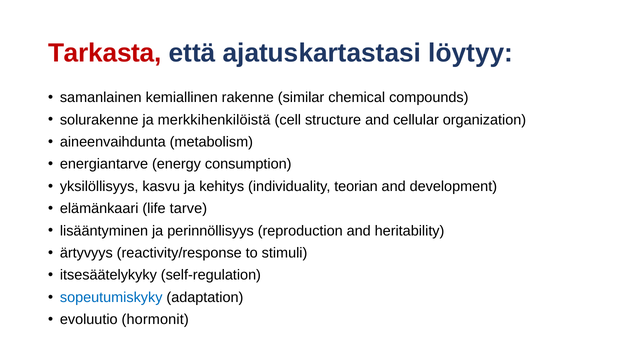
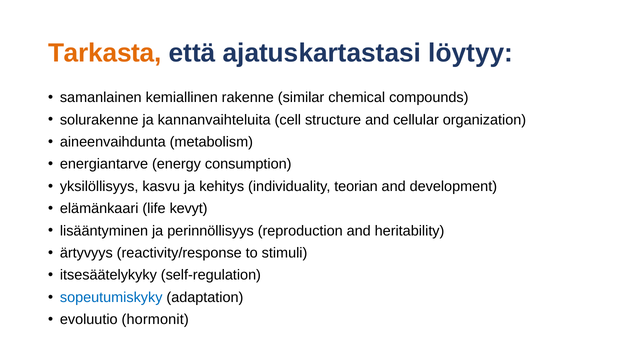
Tarkasta colour: red -> orange (105, 53)
merkkihenkilöistä: merkkihenkilöistä -> kannanvaihteluita (214, 120)
tarve: tarve -> kevyt (189, 209)
